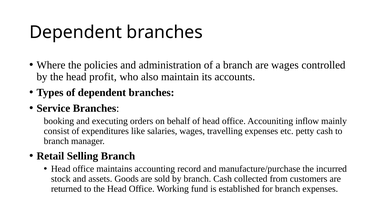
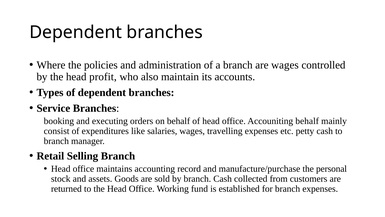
Accouniting inflow: inflow -> behalf (307, 121)
incurred: incurred -> personal (332, 168)
